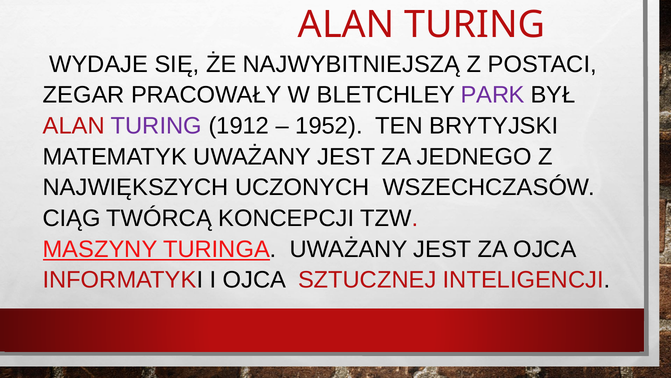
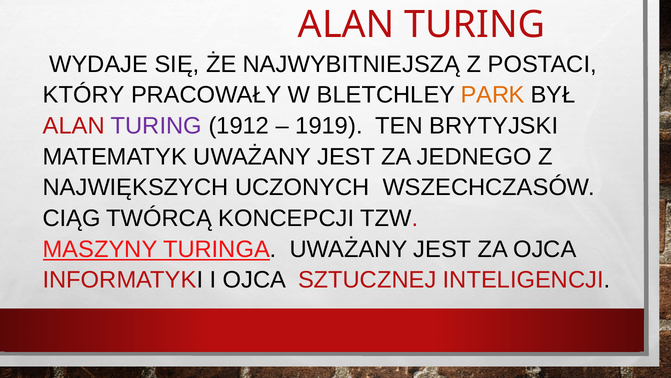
ZEGAR: ZEGAR -> KTÓRY (84, 95)
PARK colour: purple -> orange (493, 95)
1952: 1952 -> 1919 (329, 126)
